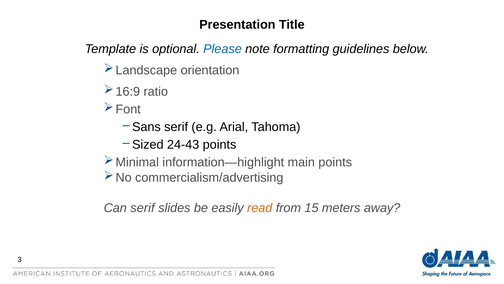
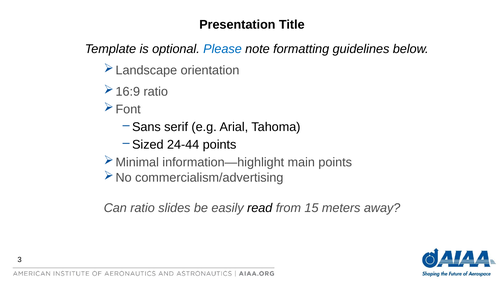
24-43: 24-43 -> 24-44 (183, 145)
Can serif: serif -> ratio (143, 208)
read colour: orange -> black (260, 208)
